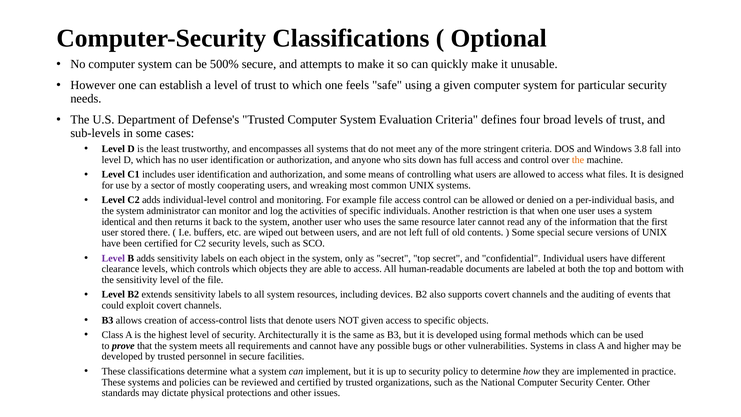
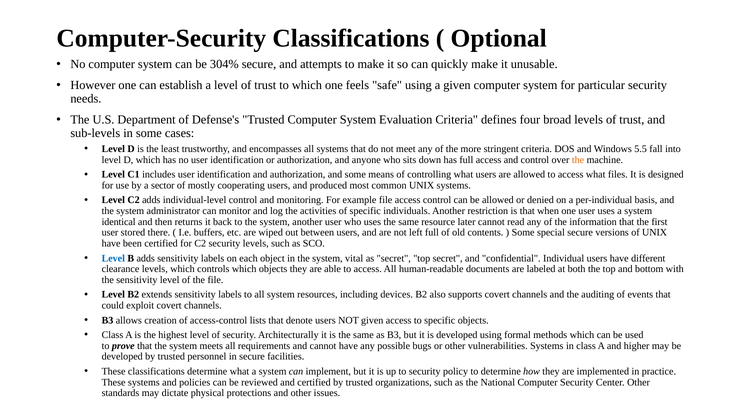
500%: 500% -> 304% (224, 64)
3.8: 3.8 -> 5.5 (641, 149)
wreaking: wreaking -> produced (328, 185)
Level colour: purple -> blue (113, 258)
only: only -> vital (354, 258)
